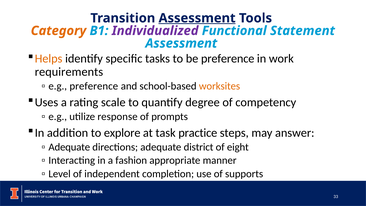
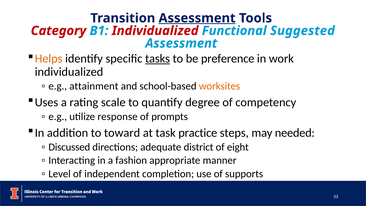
Category colour: orange -> red (58, 31)
Individualized colour: purple -> red (155, 31)
Statement: Statement -> Suggested (302, 31)
tasks underline: none -> present (158, 59)
requirements: requirements -> individualized (69, 72)
e.g preference: preference -> attainment (94, 86)
explore: explore -> toward (122, 133)
answer: answer -> needed (295, 133)
Adequate: Adequate -> Discussed (69, 147)
